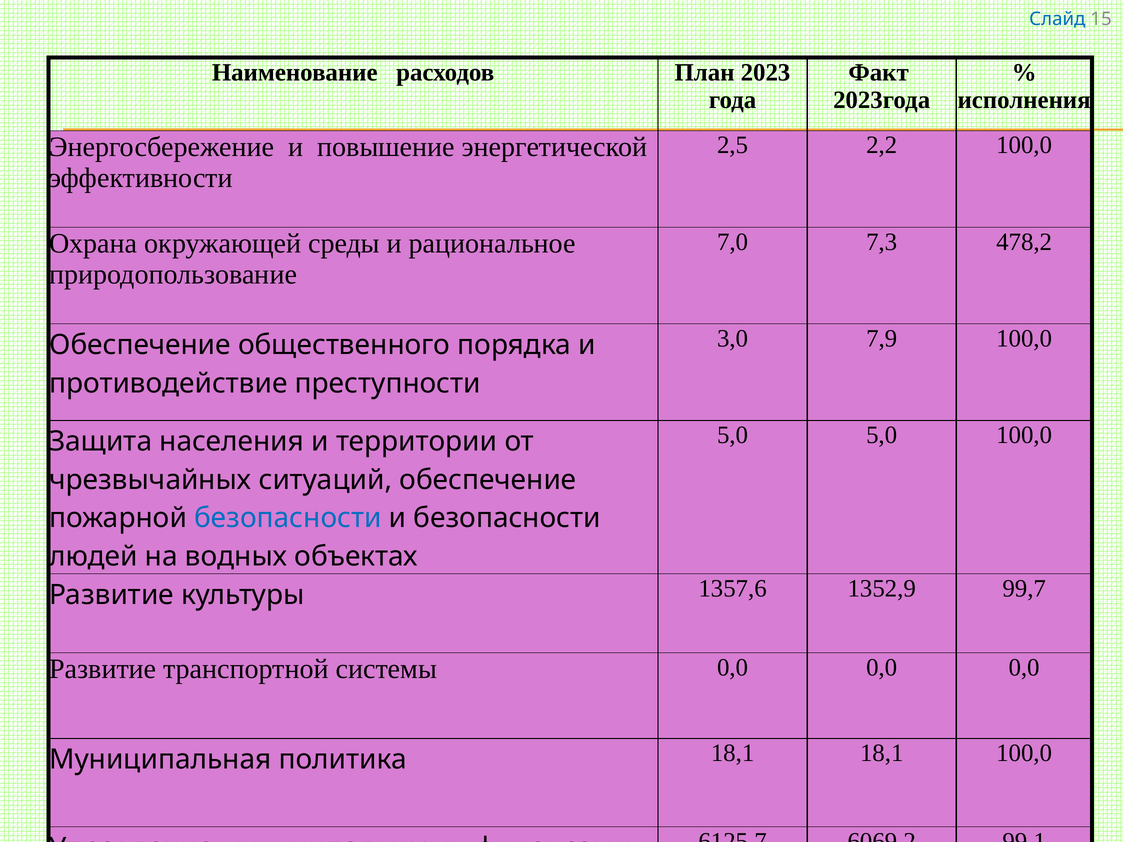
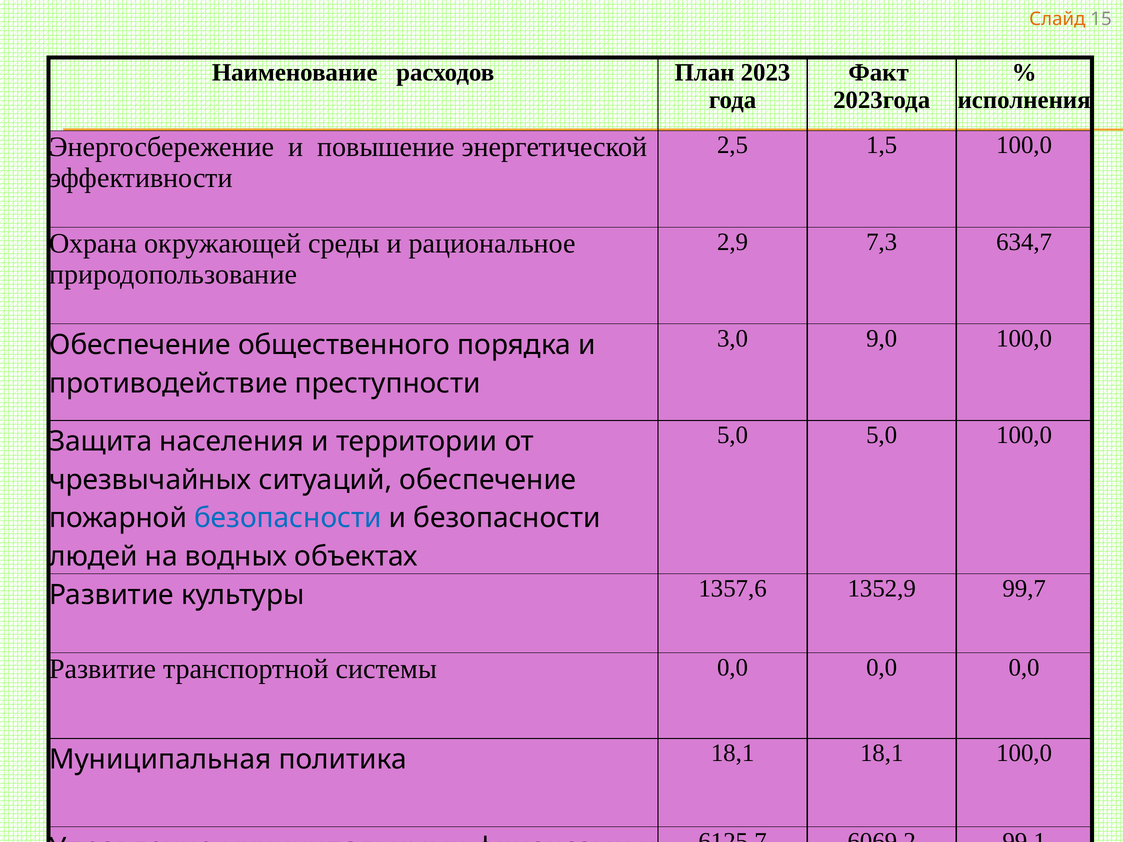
Слайд colour: blue -> orange (1057, 19)
2,2: 2,2 -> 1,5 (882, 145)
7,0: 7,0 -> 2,9 (733, 242)
478,2: 478,2 -> 634,7 (1024, 242)
7,9: 7,9 -> 9,0 (882, 339)
